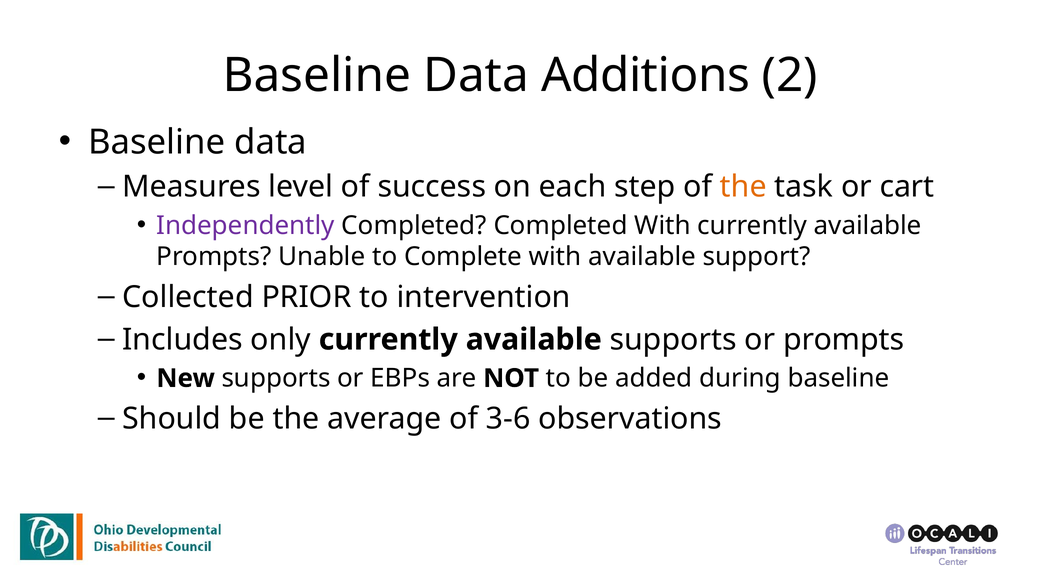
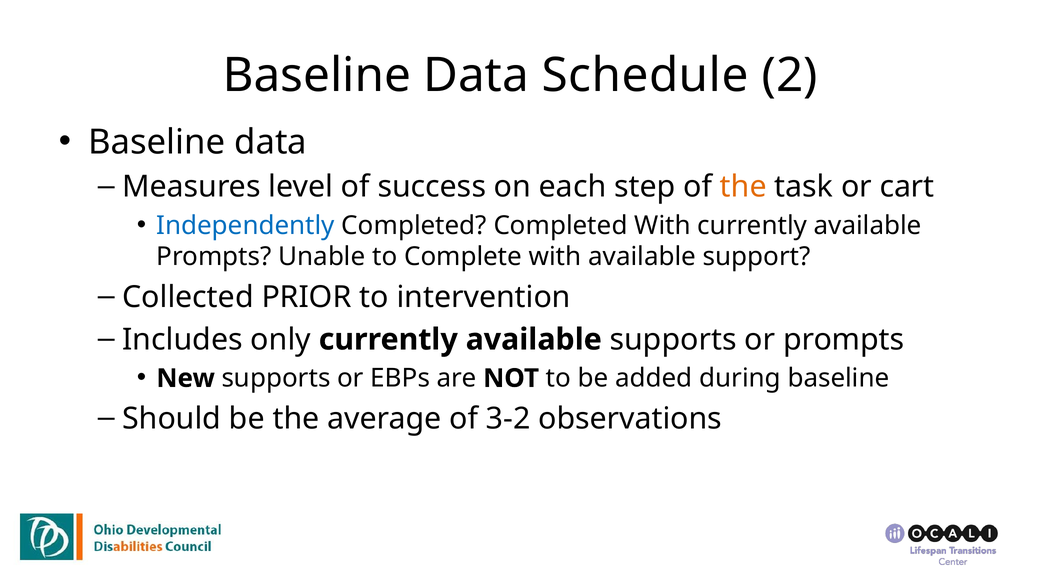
Additions: Additions -> Schedule (645, 76)
Independently colour: purple -> blue (246, 225)
3-6: 3-6 -> 3-2 (508, 418)
